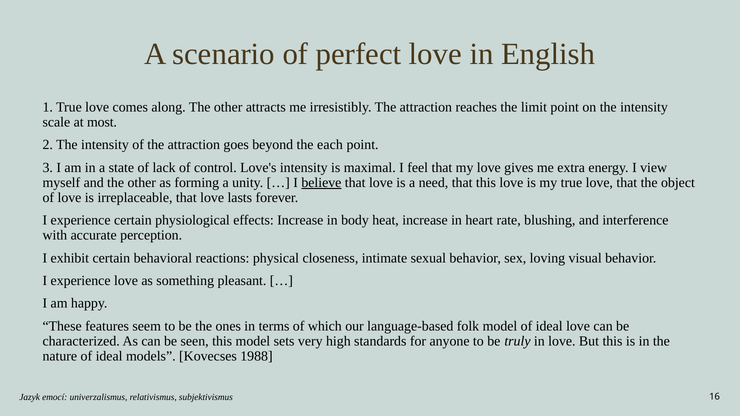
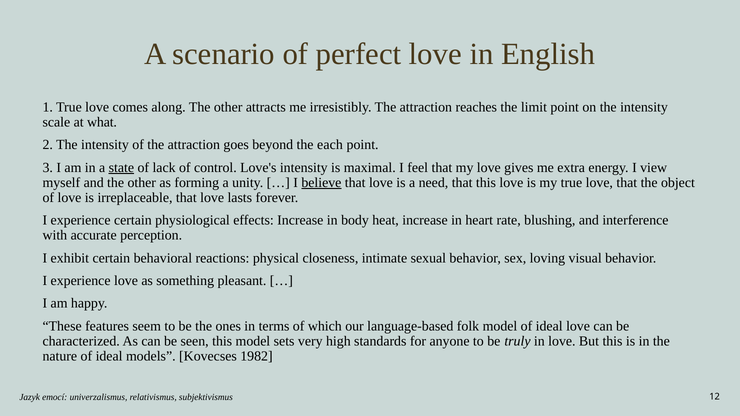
most: most -> what (102, 122)
state underline: none -> present (121, 168)
1988: 1988 -> 1982 (256, 356)
16: 16 -> 12 (715, 397)
